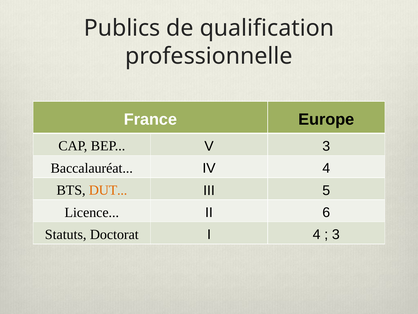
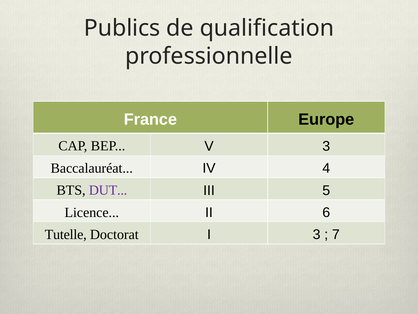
DUT colour: orange -> purple (108, 190)
Statuts: Statuts -> Tutelle (66, 234)
I 4: 4 -> 3 (317, 234)
3: 3 -> 7 (336, 234)
